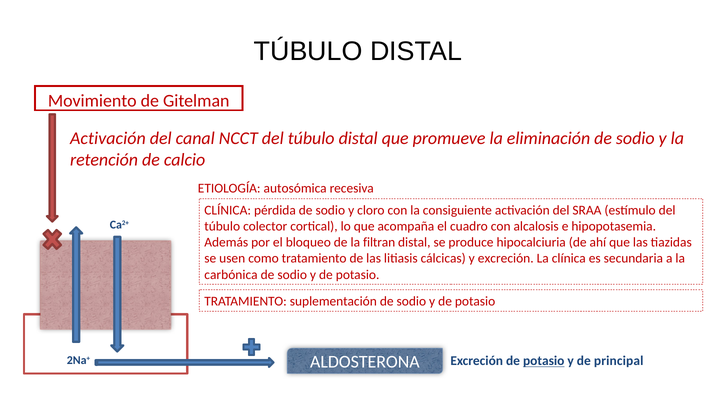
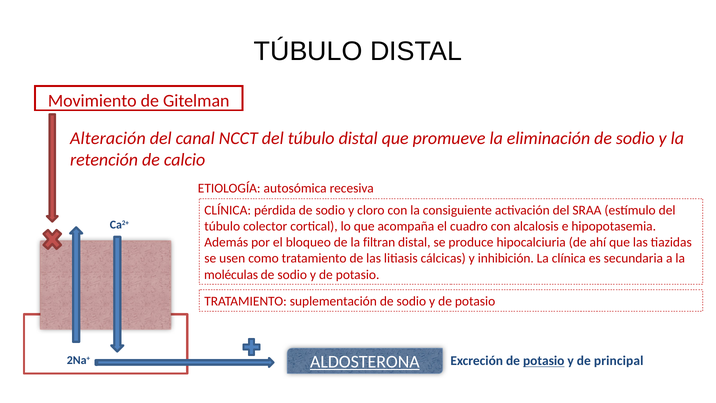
Activación: Activación -> Alteración (108, 138)
y excreción: excreción -> inhibición (506, 258)
carbónica: carbónica -> moléculas (231, 274)
ALDOSTERONA underline: none -> present (365, 362)
